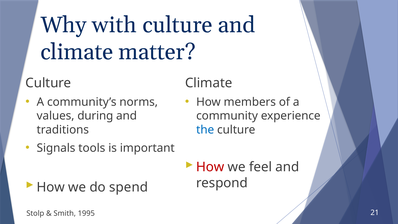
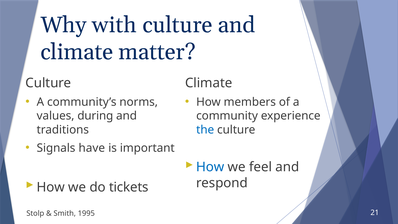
tools: tools -> have (92, 148)
How colour: red -> blue (210, 167)
spend: spend -> tickets (129, 187)
